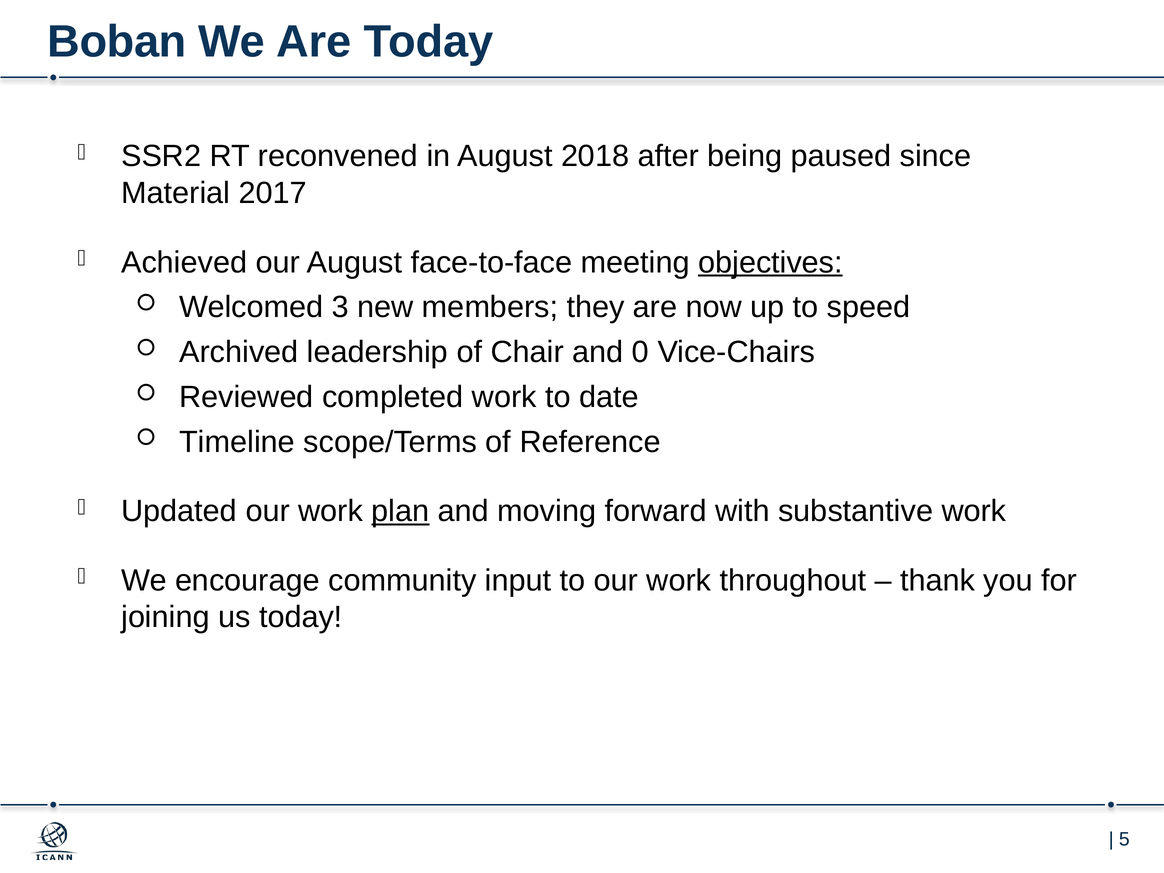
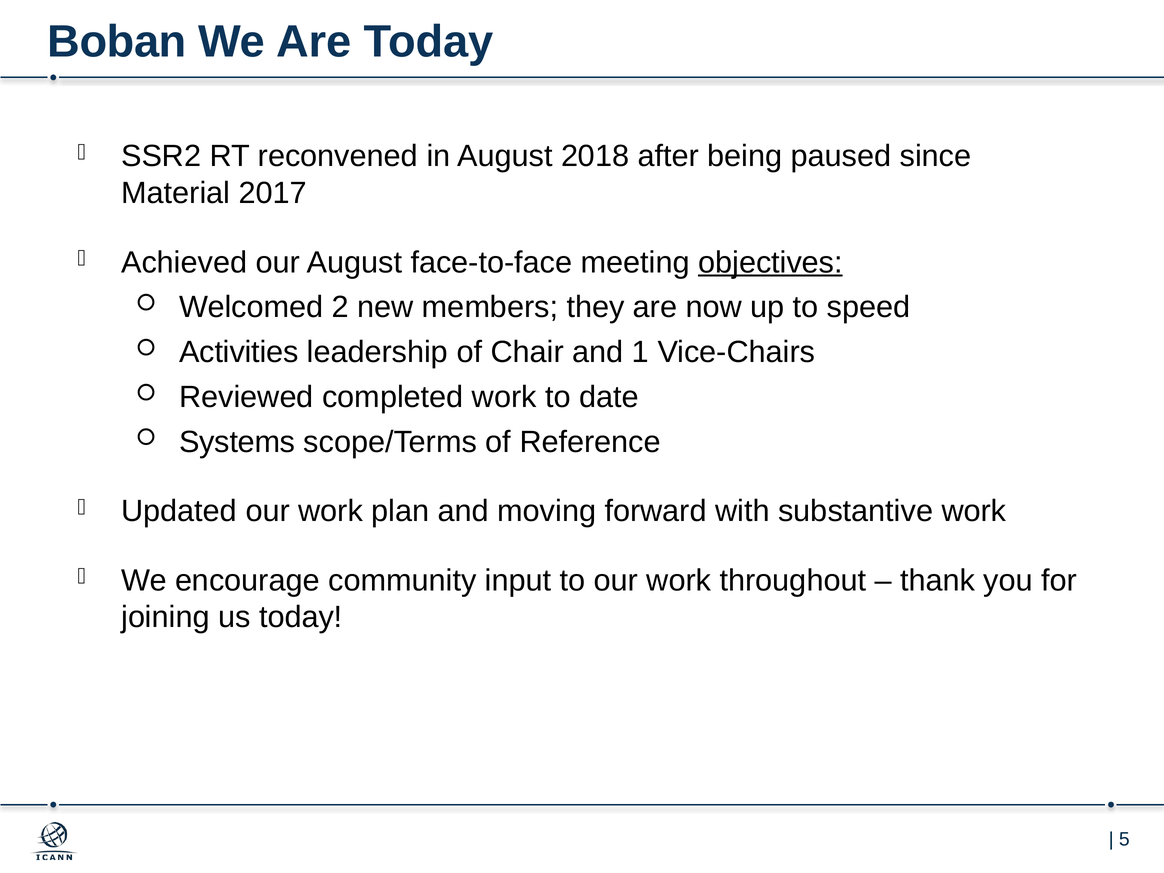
3: 3 -> 2 (340, 307)
Archived: Archived -> Activities (239, 352)
0: 0 -> 1 (640, 352)
Timeline: Timeline -> Systems (237, 442)
plan underline: present -> none (400, 511)
